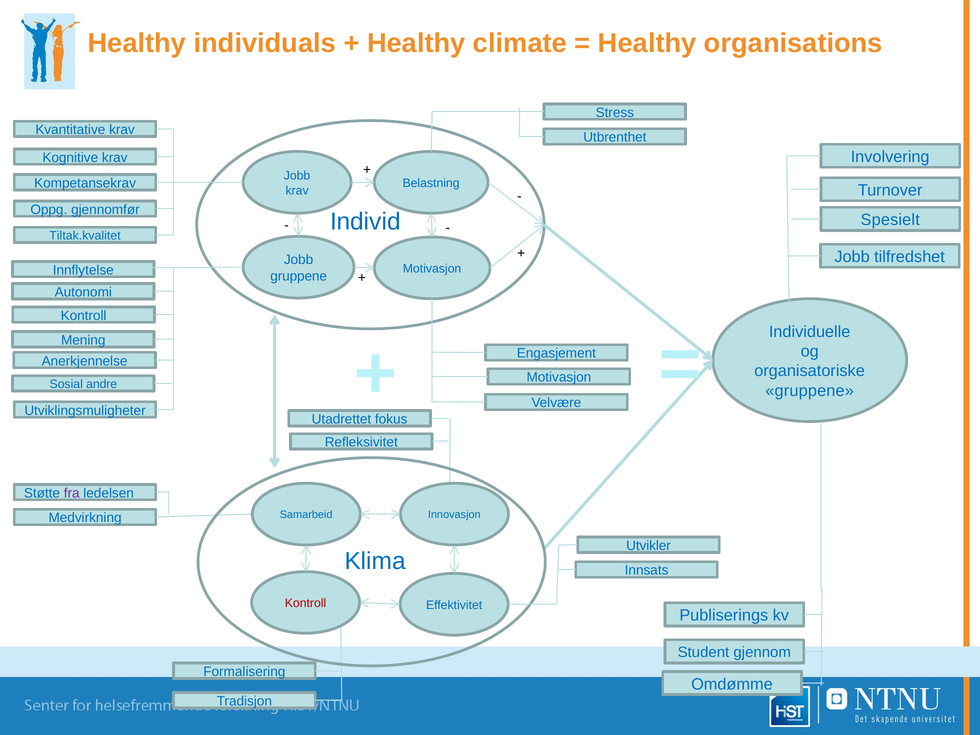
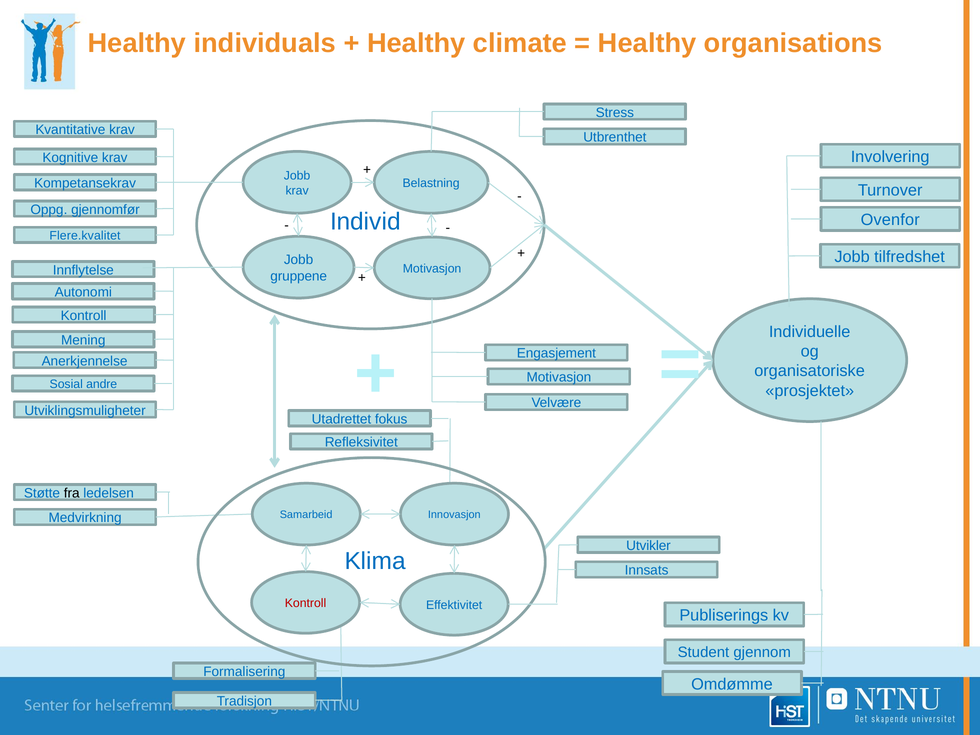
Spesielt: Spesielt -> Ovenfor (890, 220)
Tiltak.kvalitet: Tiltak.kvalitet -> Flere.kvalitet (85, 236)
gruppene: gruppene -> prosjektet (810, 391)
fra colour: purple -> black (72, 493)
